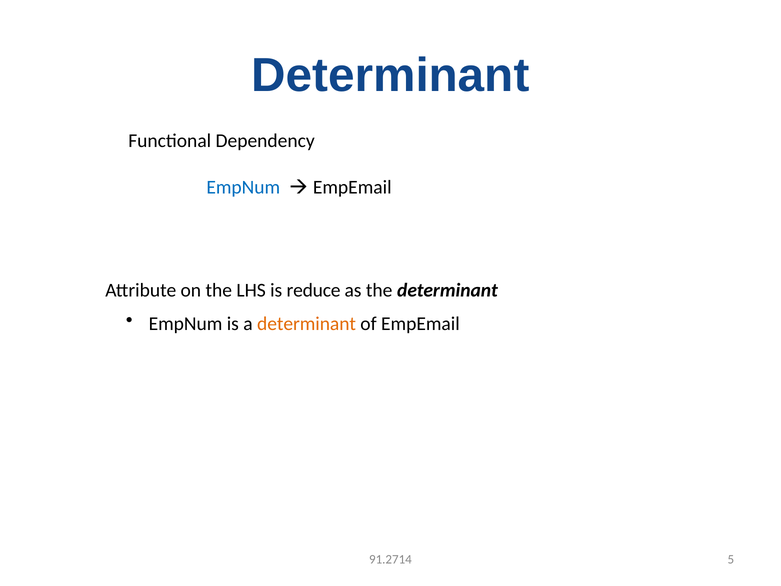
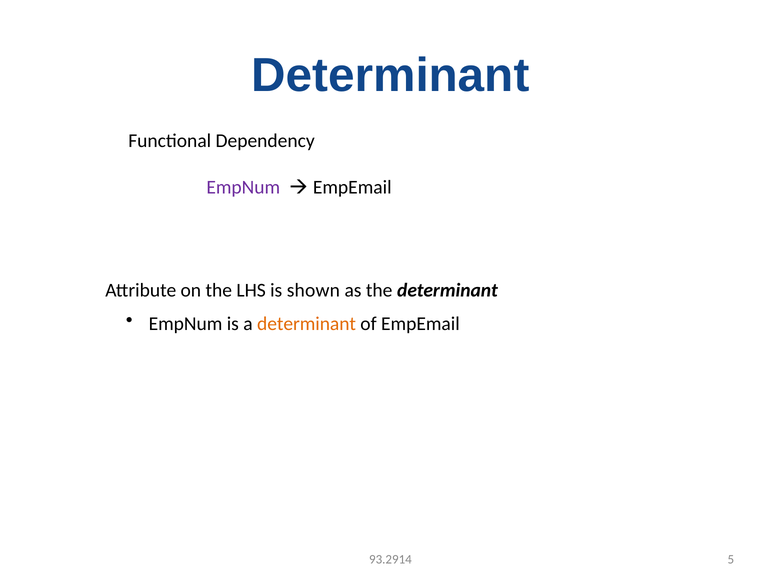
EmpNum colour: blue -> purple (243, 187)
reduce: reduce -> shown (313, 290)
91.2714: 91.2714 -> 93.2914 (390, 559)
